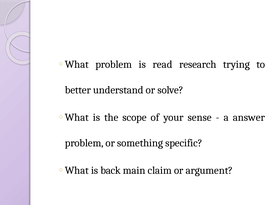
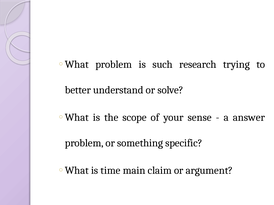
read: read -> such (163, 65)
back: back -> time (110, 171)
